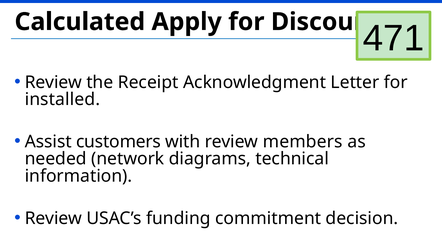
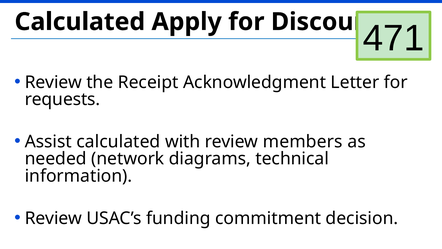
installed: installed -> requests (63, 99)
Assist customers: customers -> calculated (118, 142)
